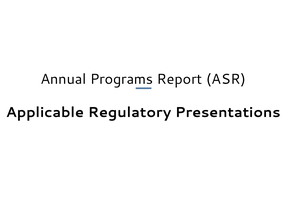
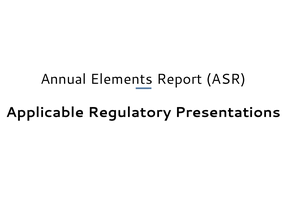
Programs: Programs -> Elements (121, 79)
